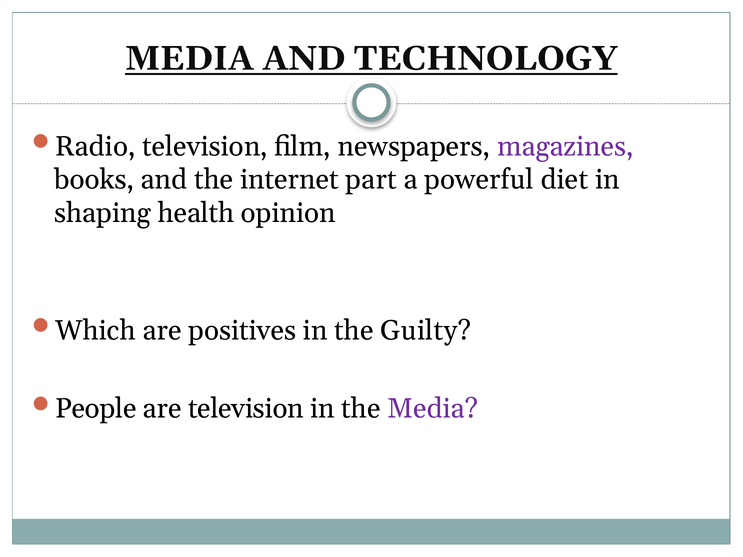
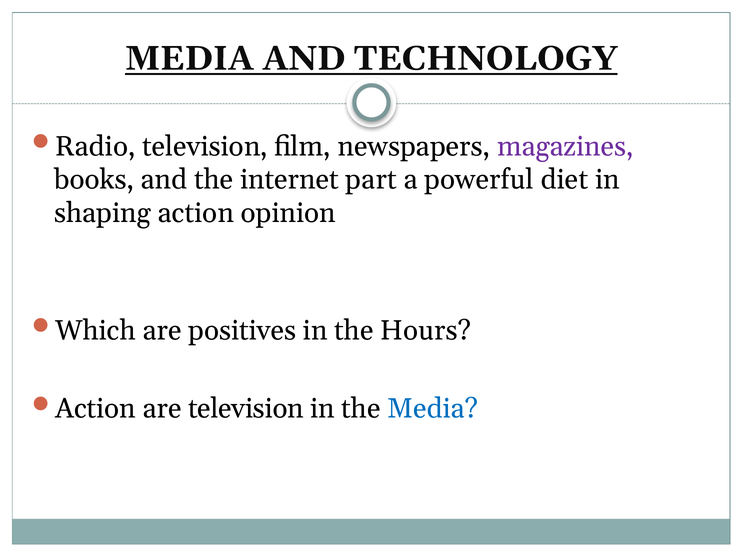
shaping health: health -> action (196, 213)
Guilty: Guilty -> Hours (426, 331)
People: People -> Action (96, 409)
Media colour: purple -> blue (433, 409)
